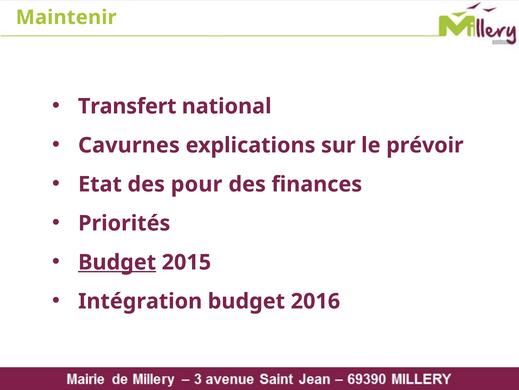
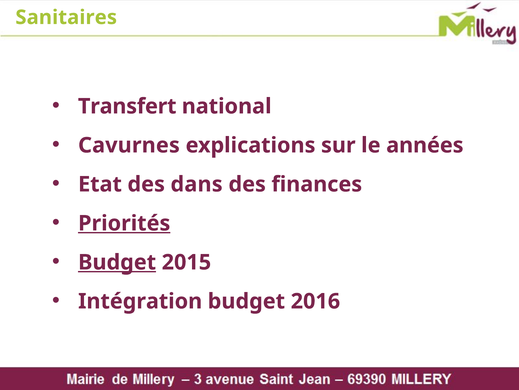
Maintenir: Maintenir -> Sanitaires (66, 17)
prévoir: prévoir -> années (425, 145)
pour: pour -> dans (197, 184)
Priorités underline: none -> present (124, 223)
